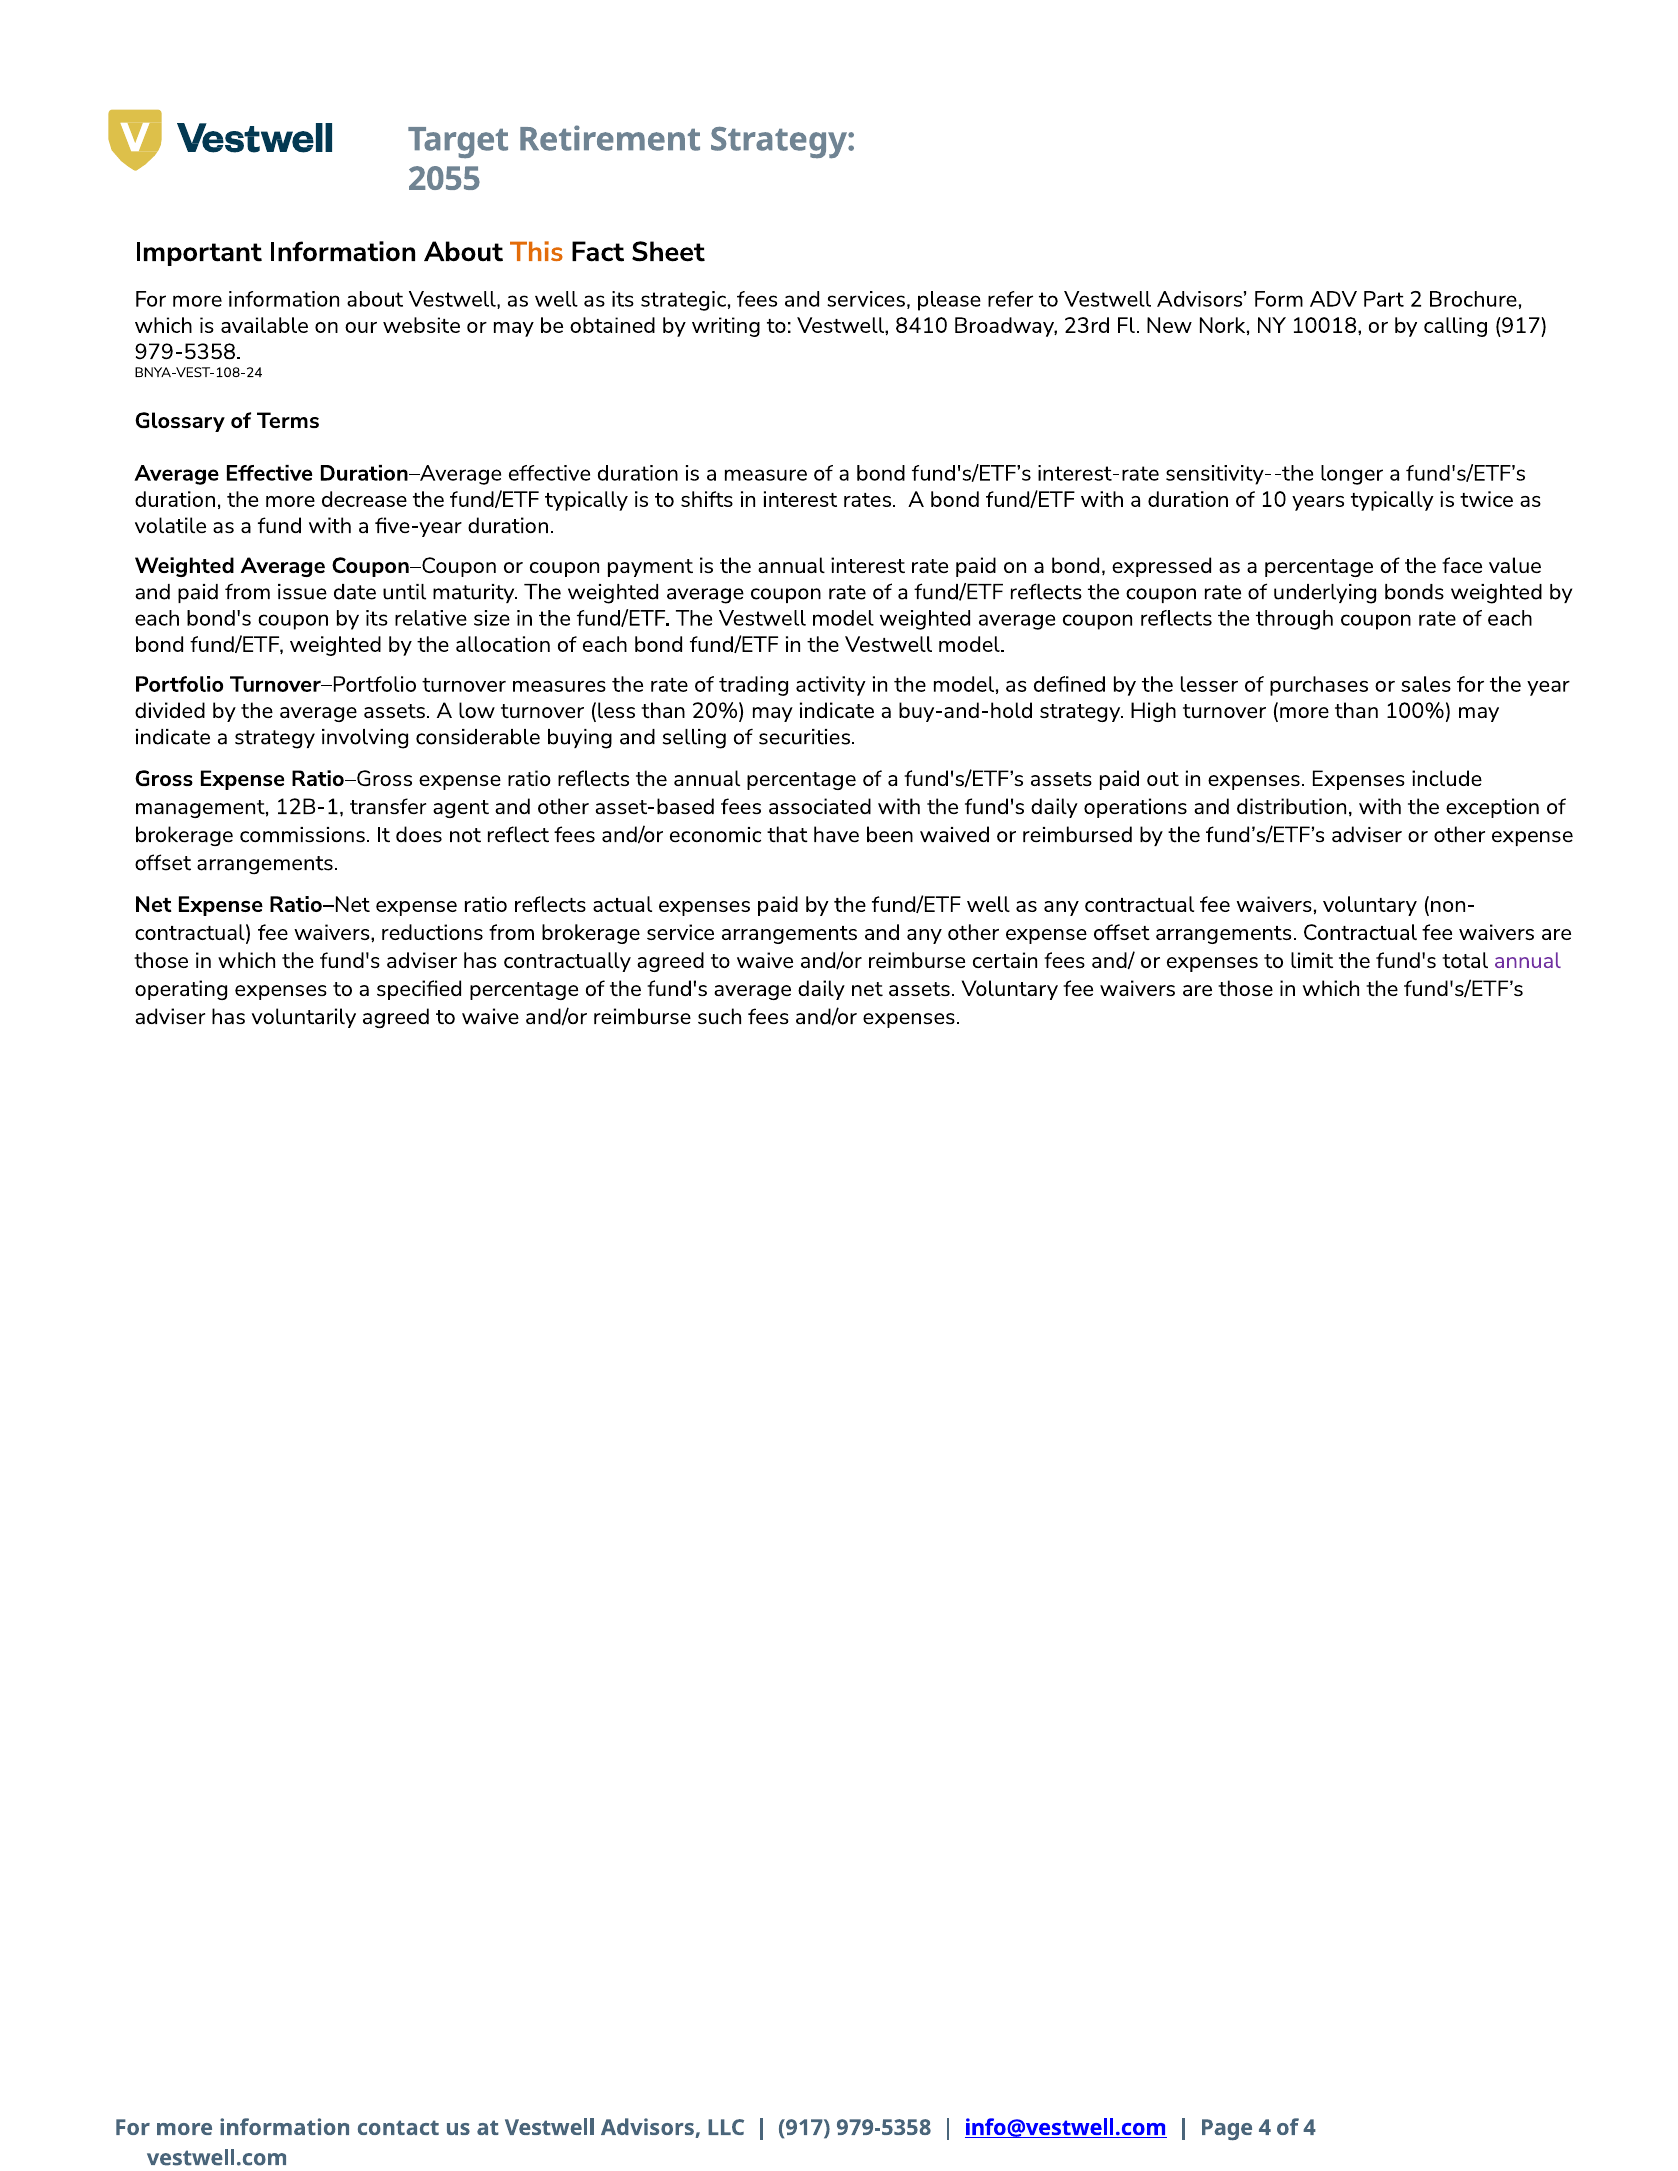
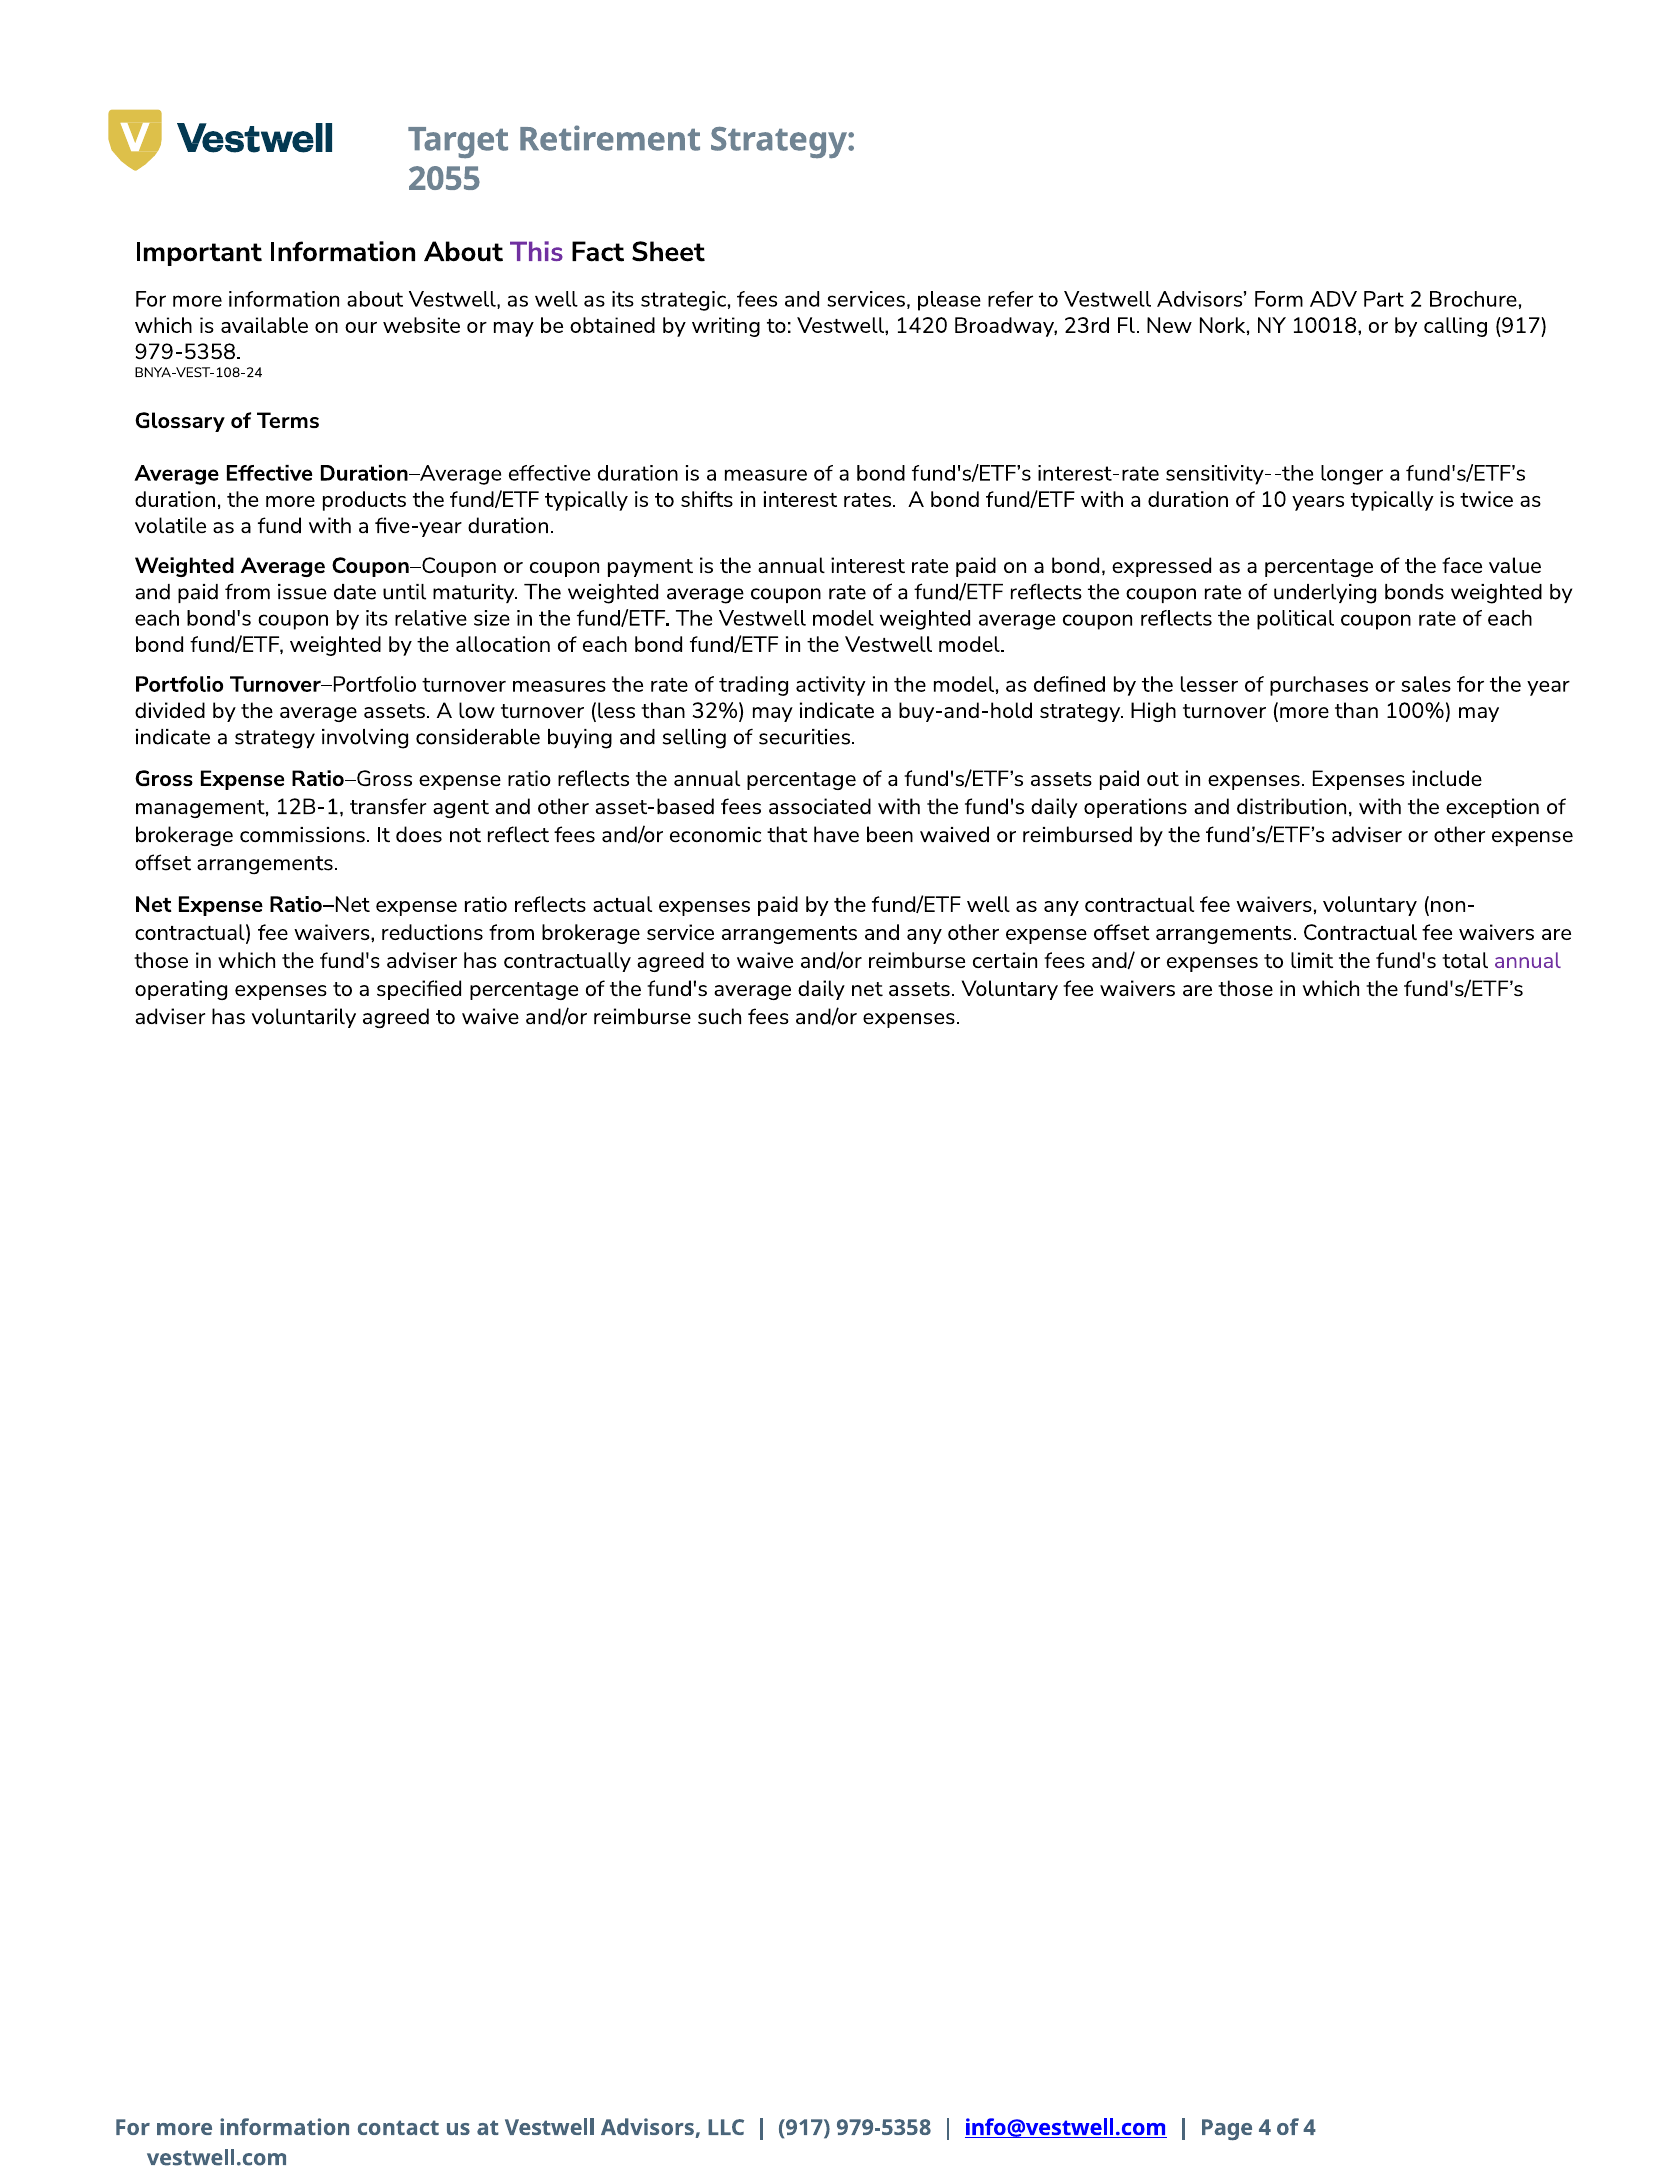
This colour: orange -> purple (537, 252)
8410: 8410 -> 1420 (921, 326)
decrease: decrease -> products (364, 500)
through: through -> political (1295, 618)
20%: 20% -> 32% (718, 711)
